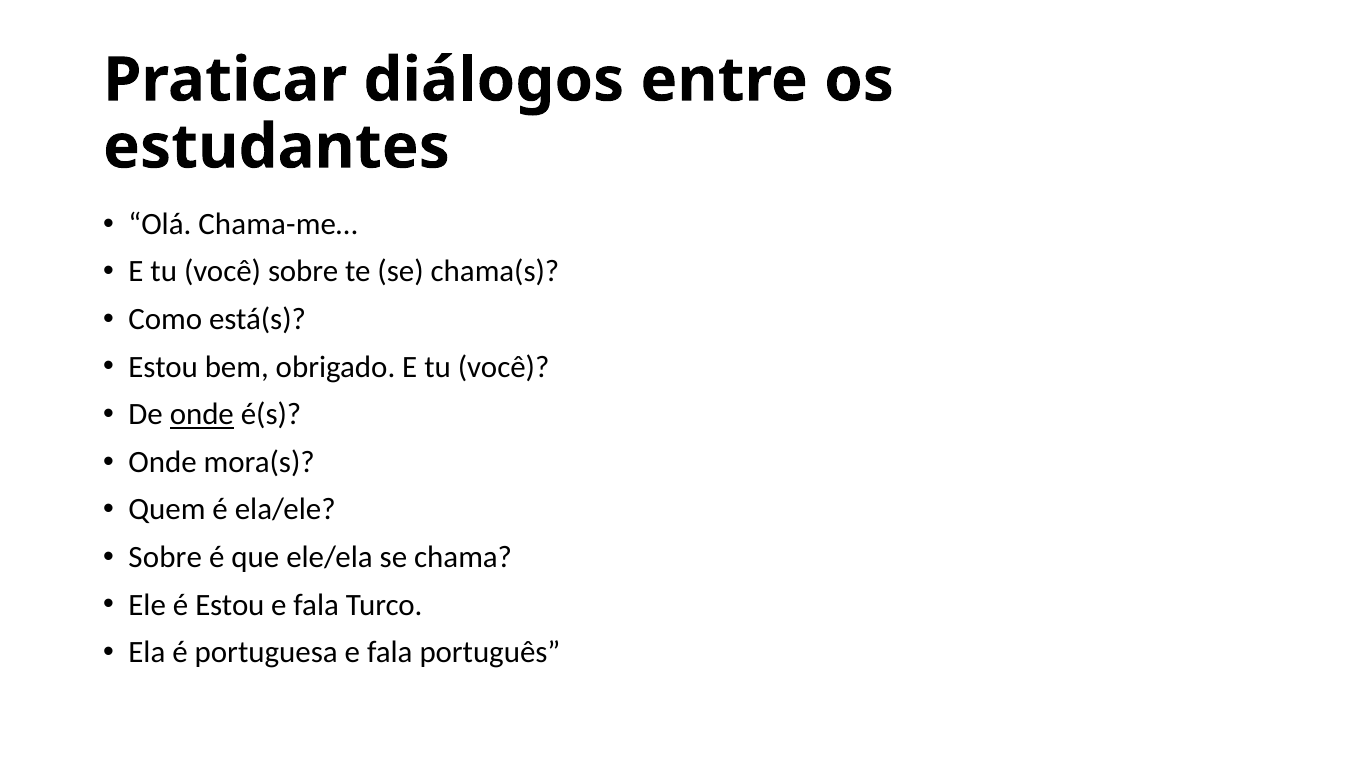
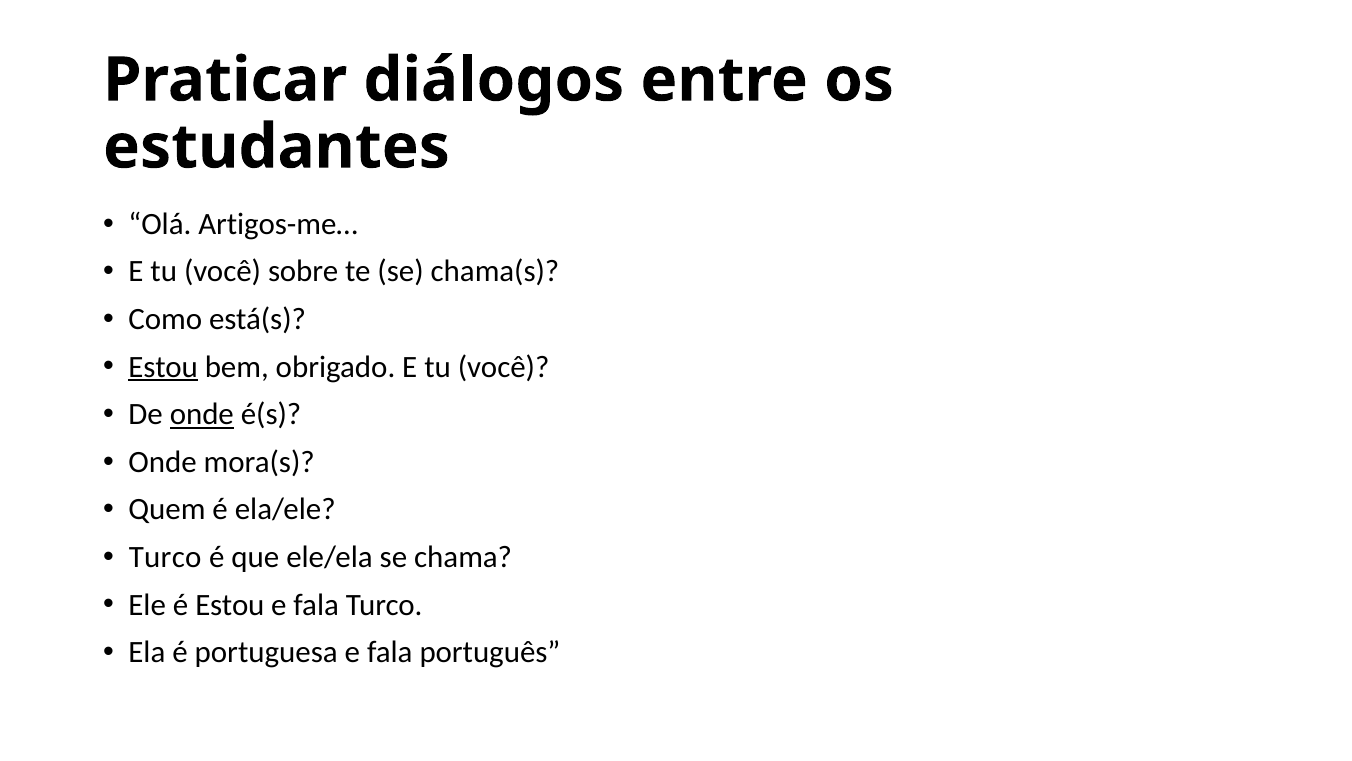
Chama-me…: Chama-me… -> Artigos-me… (278, 224)
Estou underline: none -> present (163, 367)
Sobre: Sobre -> Turco (165, 557)
